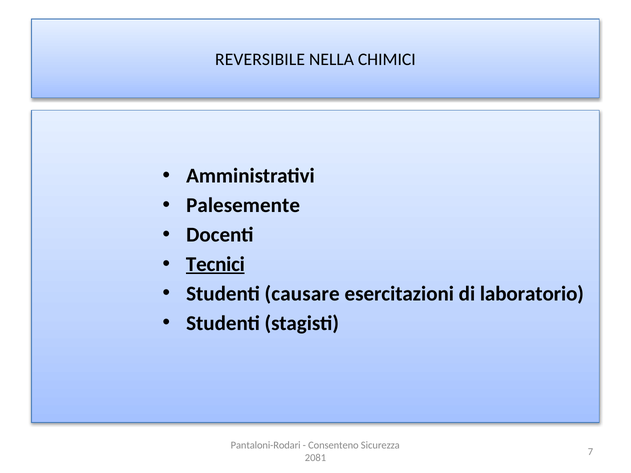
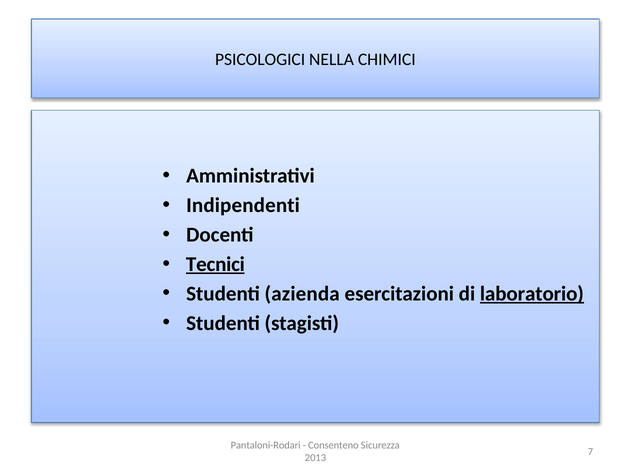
REVERSIBILE: REVERSIBILE -> PSICOLOGICI (260, 60)
Palesemente: Palesemente -> Indipendenti (243, 206)
causare: causare -> azienda (302, 294)
laboratorio underline: none -> present (532, 294)
2081: 2081 -> 2013 (315, 458)
